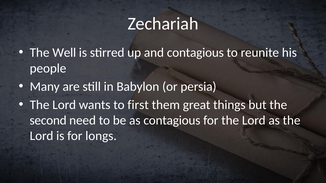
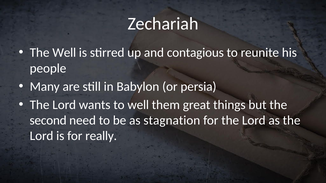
to first: first -> well (138, 105)
as contagious: contagious -> stagnation (172, 121)
longs: longs -> really (101, 136)
